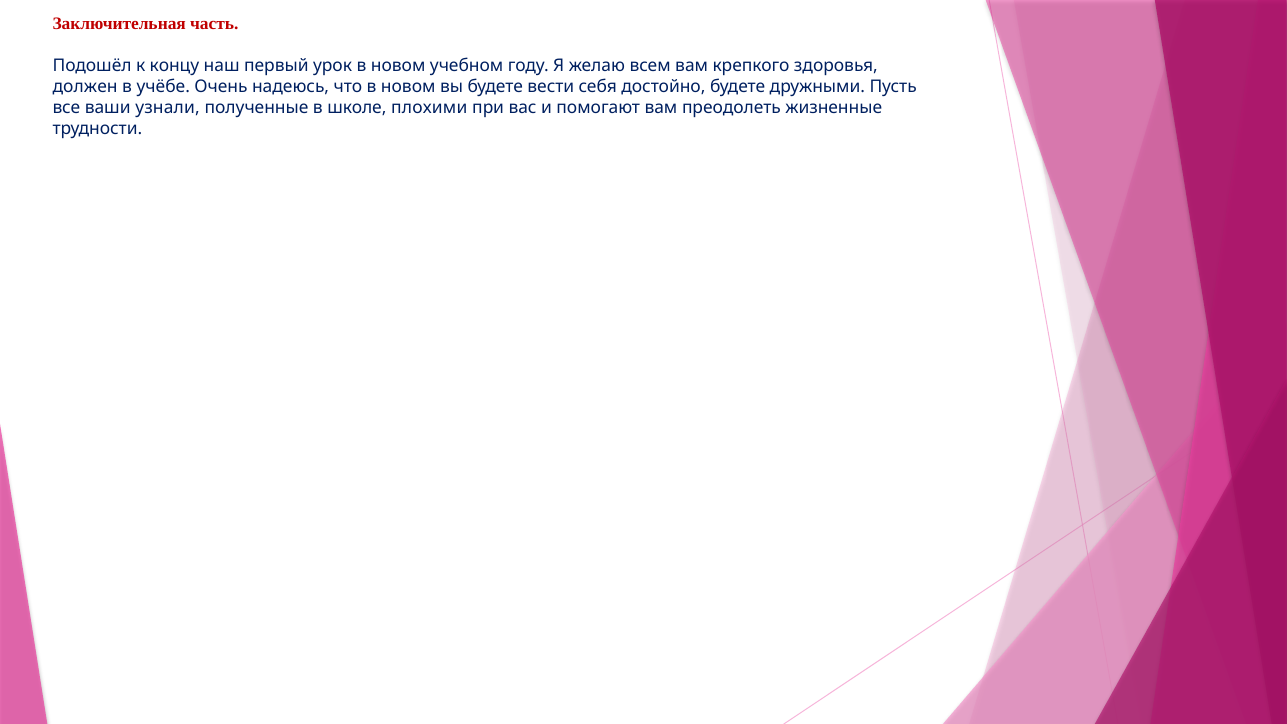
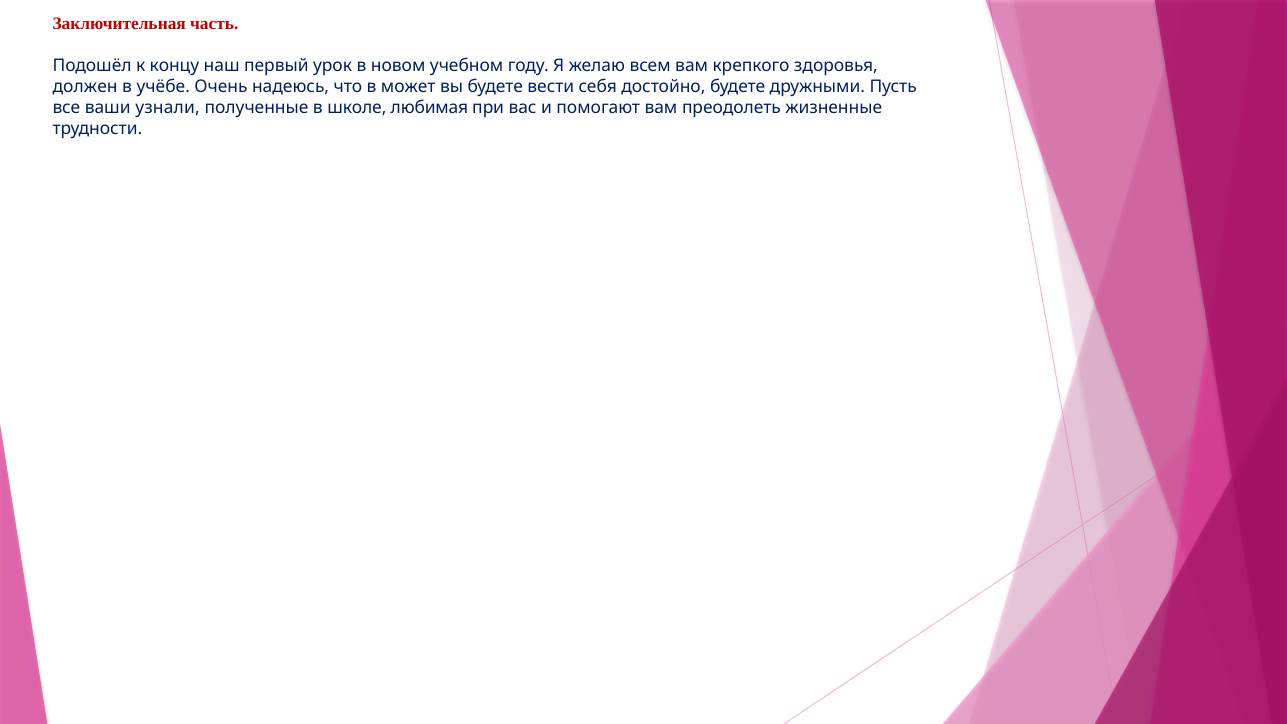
что в новом: новом -> может (408, 87)
плохими: плохими -> любимая (429, 108)
